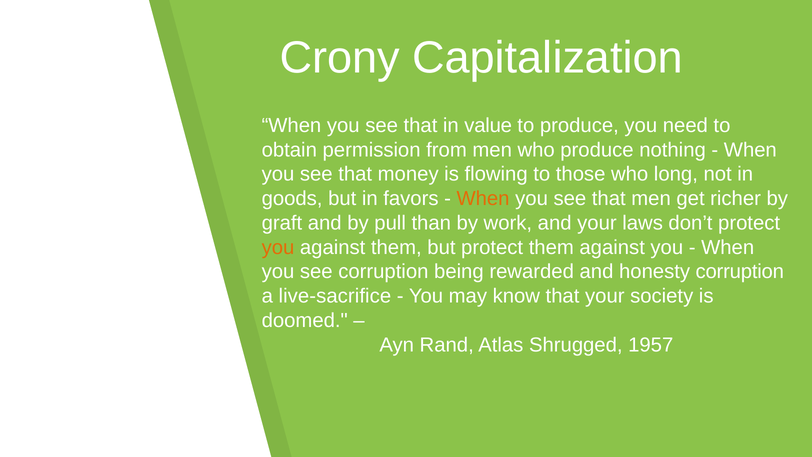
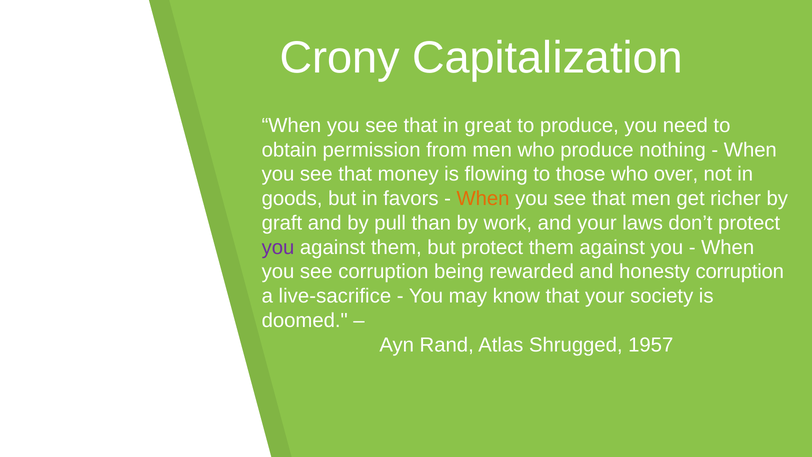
value: value -> great (488, 125)
long: long -> over (676, 174)
you colour: orange -> purple (278, 247)
